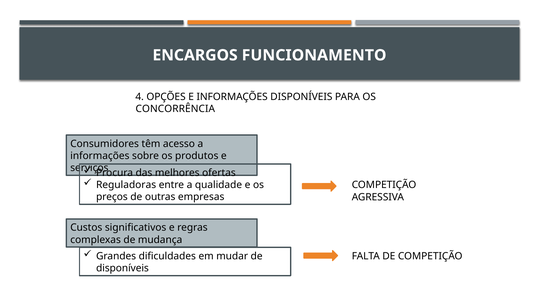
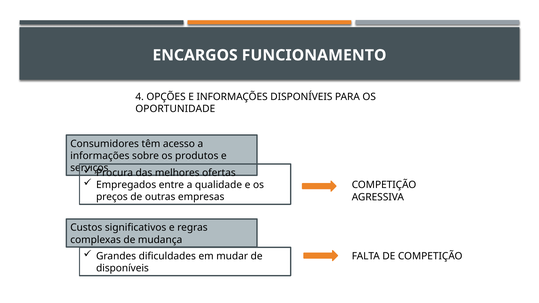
CONCORRÊNCIA: CONCORRÊNCIA -> OPORTUNIDADE (175, 109)
Reguladoras: Reguladoras -> Empregados (126, 185)
